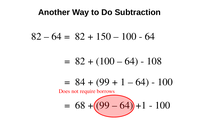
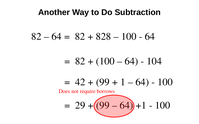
150: 150 -> 828 (103, 37)
108: 108 -> 104 (154, 61)
84: 84 -> 42 (80, 82)
68: 68 -> 29 (80, 106)
